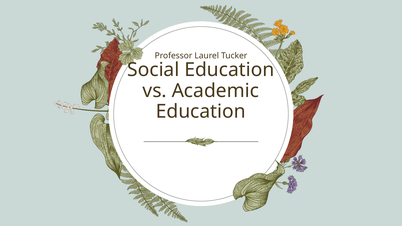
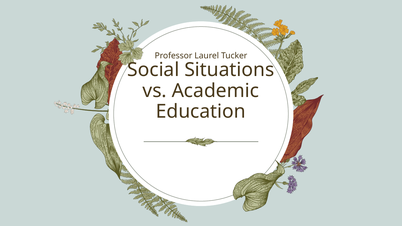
Social Education: Education -> Situations (229, 70)
